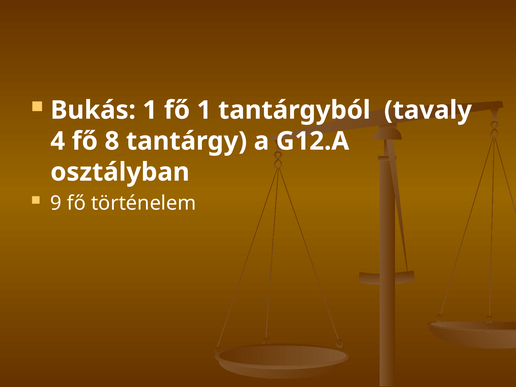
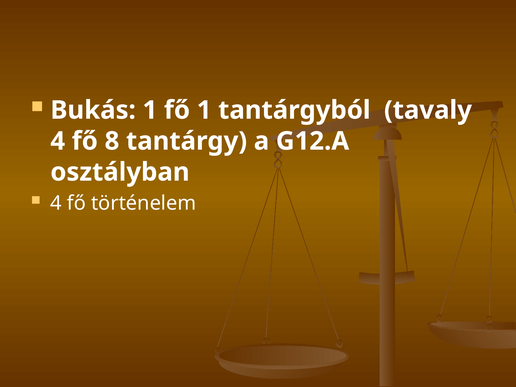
9: 9 -> 4 (56, 203)
